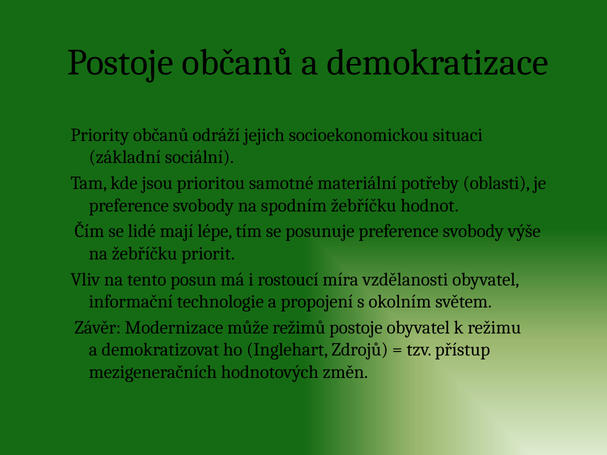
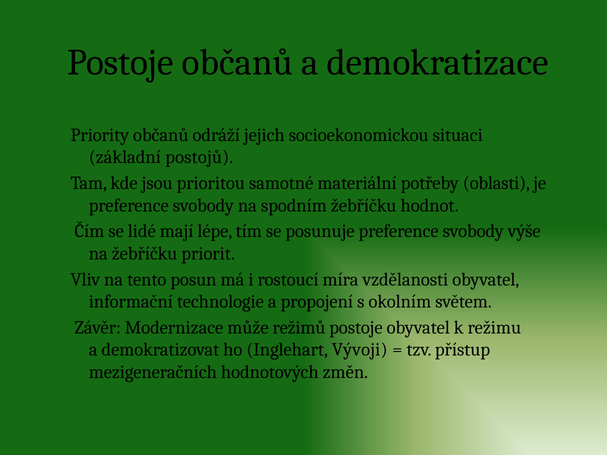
sociální: sociální -> postojů (199, 157)
Zdrojů: Zdrojů -> Vývoji (360, 350)
